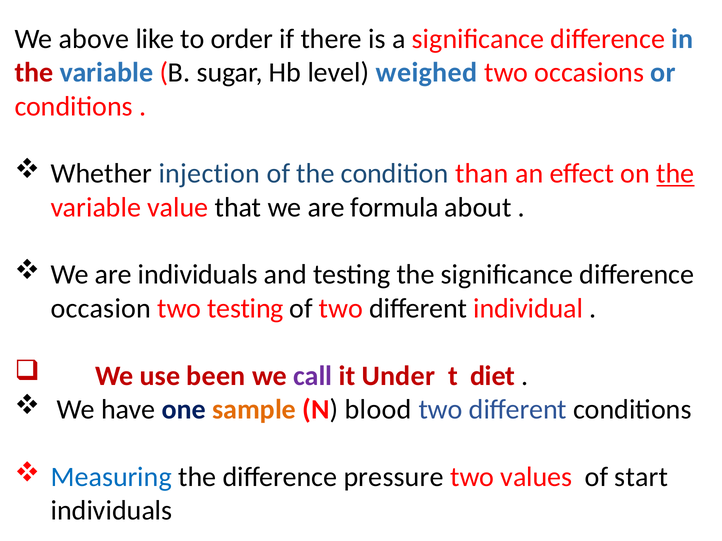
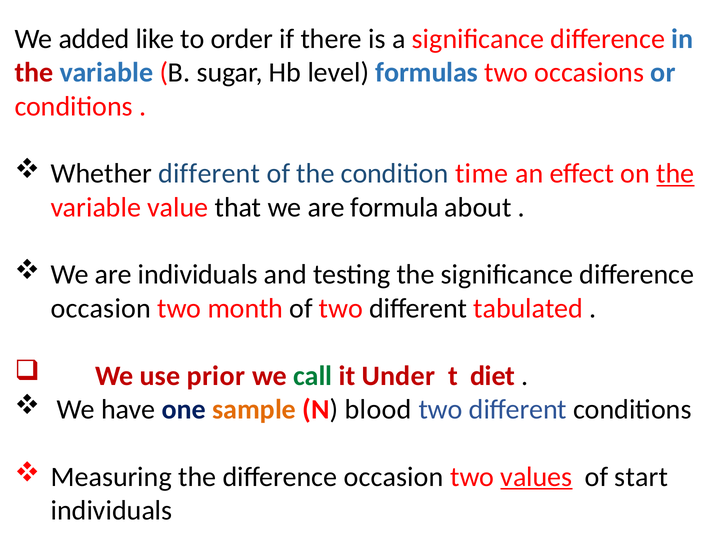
above: above -> added (94, 39)
weighed: weighed -> formulas (427, 73)
Whether injection: injection -> different (209, 174)
than: than -> time (482, 174)
two testing: testing -> month (245, 309)
individual: individual -> tabulated (528, 309)
been: been -> prior (216, 376)
call colour: purple -> green (313, 376)
Measuring colour: blue -> black (111, 477)
the difference pressure: pressure -> occasion (394, 477)
values underline: none -> present (536, 477)
